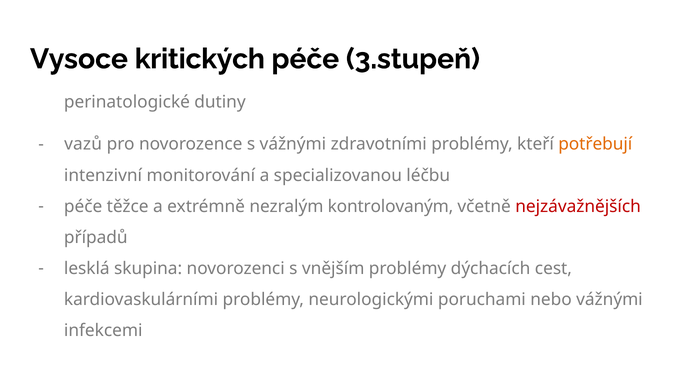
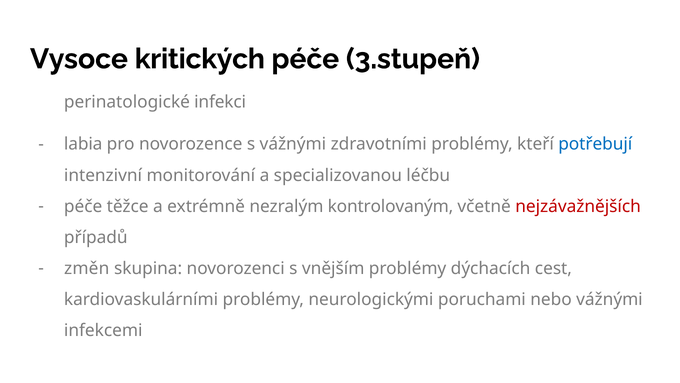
dutiny: dutiny -> infekci (220, 102)
vazů: vazů -> labia (83, 144)
potřebují colour: orange -> blue (595, 144)
lesklá: lesklá -> změn (87, 268)
